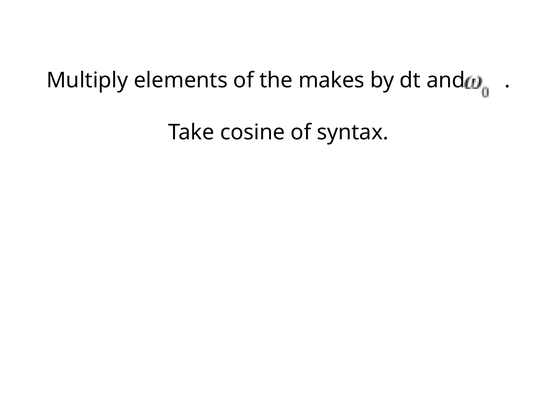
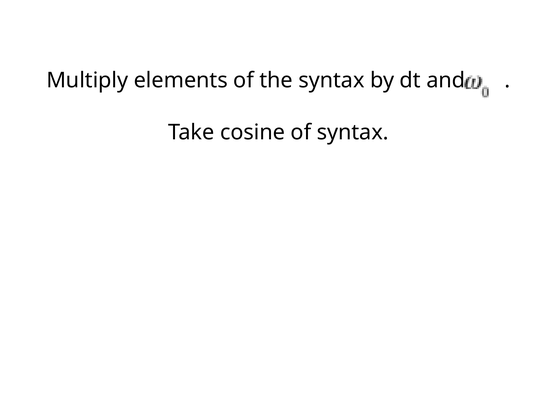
the makes: makes -> syntax (331, 80)
